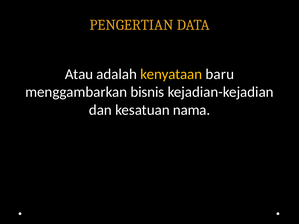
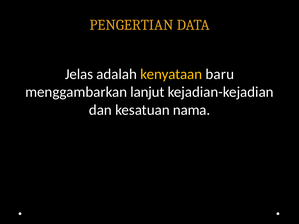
Atau: Atau -> Jelas (79, 74)
bisnis: bisnis -> lanjut (147, 92)
